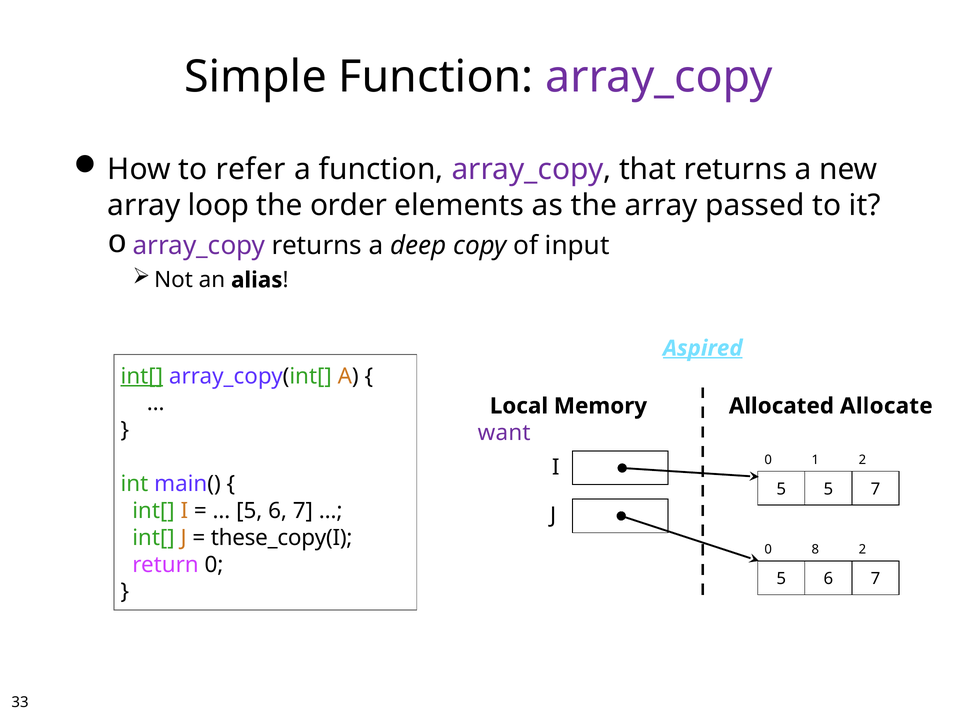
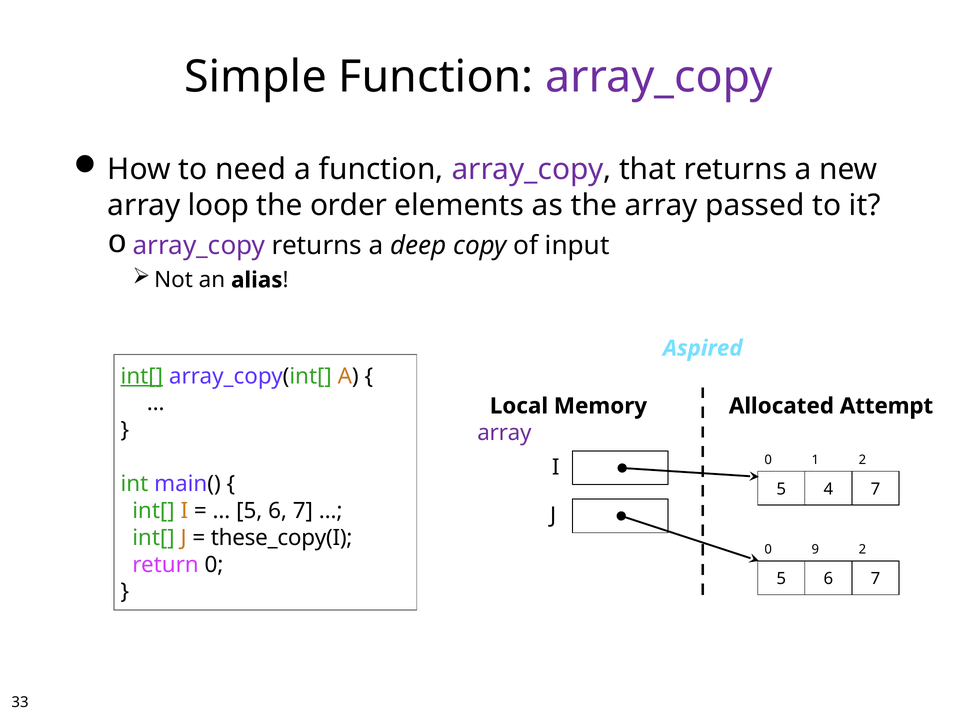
refer: refer -> need (251, 170)
Aspired underline: present -> none (703, 348)
Allocate: Allocate -> Attempt (887, 406)
want: want -> array (504, 433)
5 5: 5 -> 4 (828, 489)
8: 8 -> 9 (815, 549)
